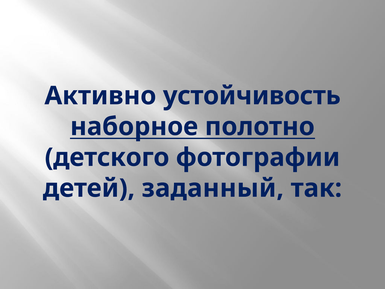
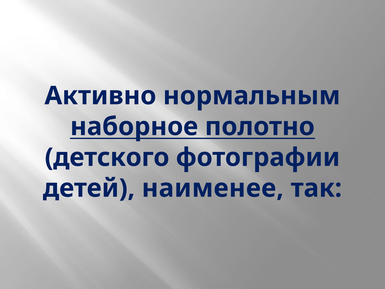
устойчивость: устойчивость -> нормальным (252, 96)
заданный: заданный -> наименее (213, 188)
